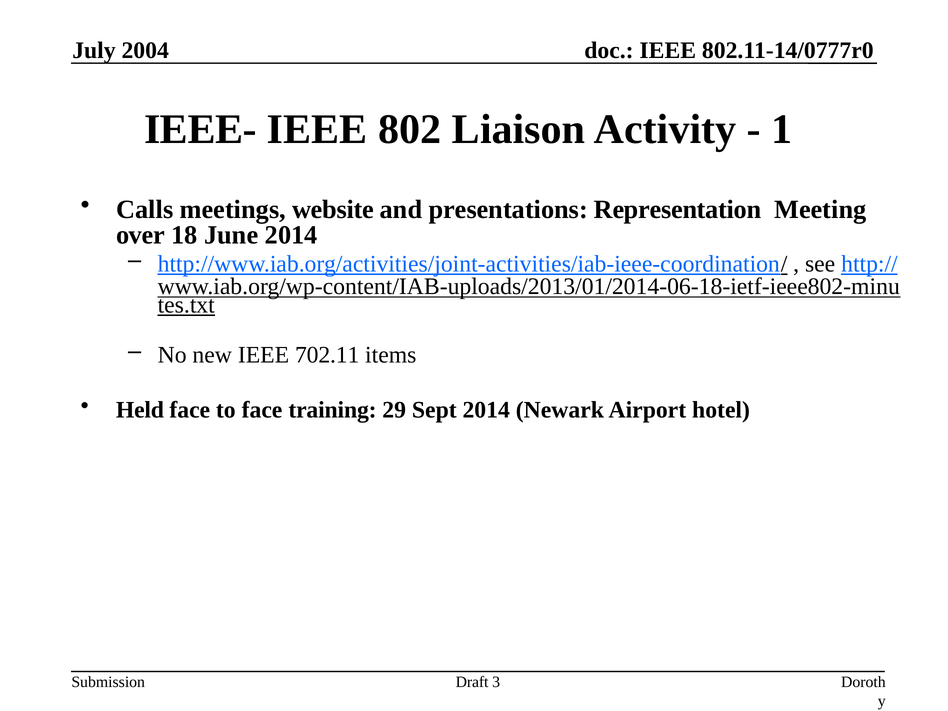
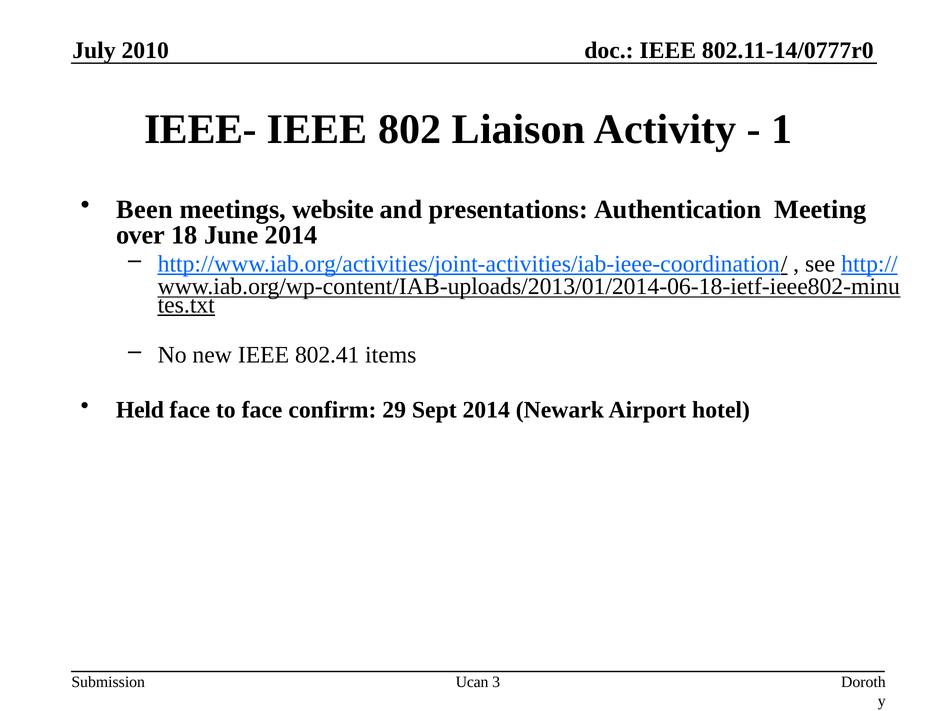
2004: 2004 -> 2010 (145, 51)
Calls: Calls -> Been (145, 210)
Representation: Representation -> Authentication (678, 210)
702.11: 702.11 -> 802.41 (327, 355)
training: training -> confirm (332, 410)
Draft: Draft -> Ucan (472, 682)
